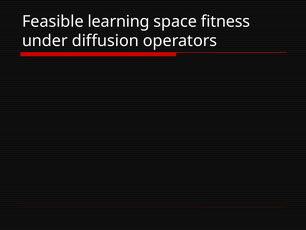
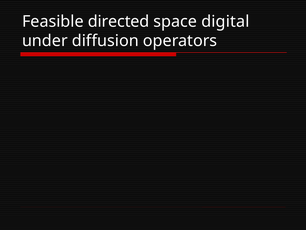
learning: learning -> directed (119, 21)
fitness: fitness -> digital (225, 21)
